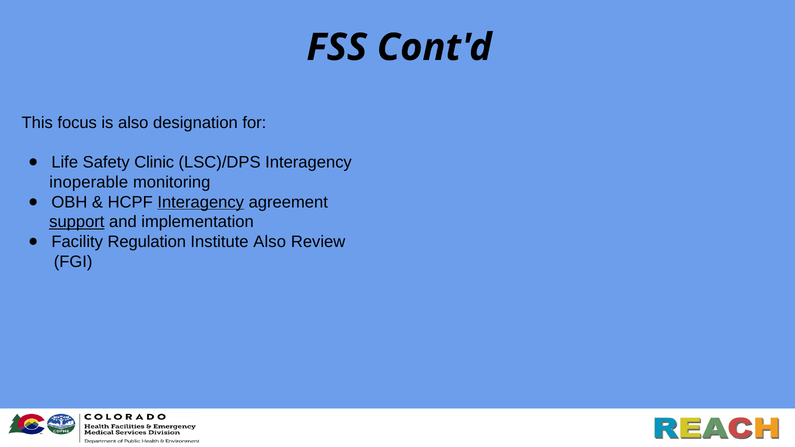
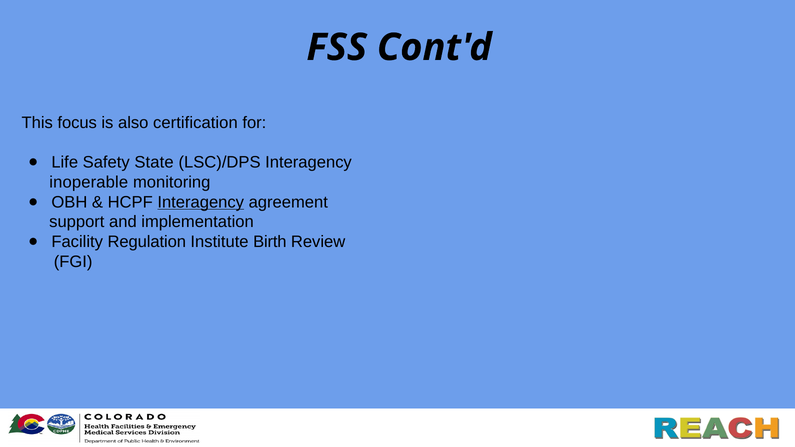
designation: designation -> certification (195, 123)
Clinic: Clinic -> State (154, 162)
support underline: present -> none (77, 222)
Institute Also: Also -> Birth (270, 242)
